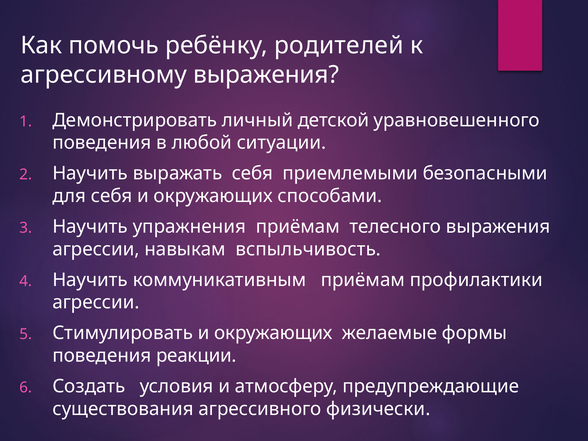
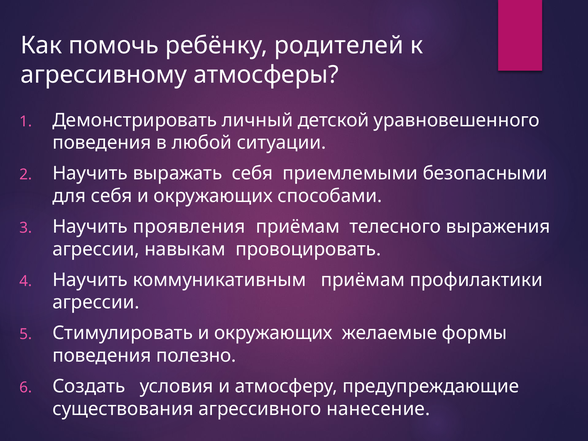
агрессивному выражения: выражения -> атмосферы (266, 75)
упражнения: упражнения -> проявления (189, 227)
вспыльчивость: вспыльчивость -> провоцировать (308, 249)
реакции: реакции -> полезно (196, 356)
физически: физически -> нанесение (378, 409)
